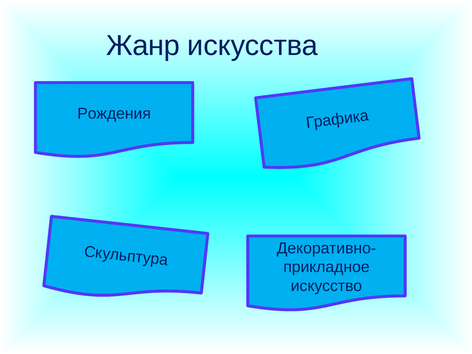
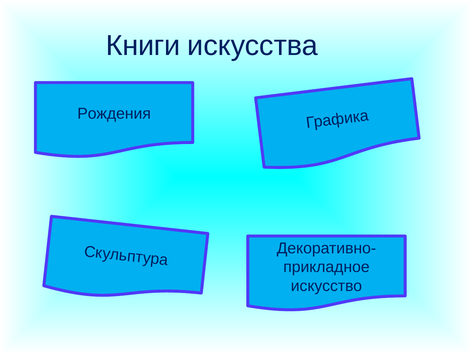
Жанр: Жанр -> Книги (143, 46)
